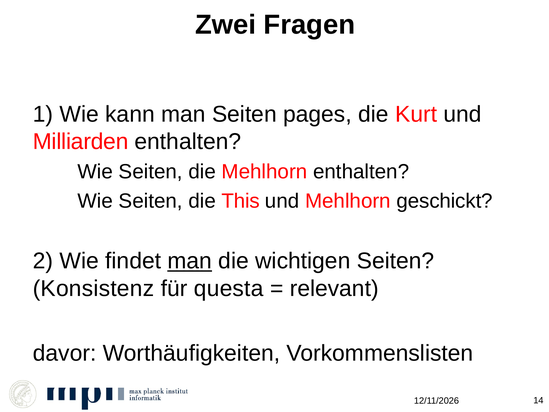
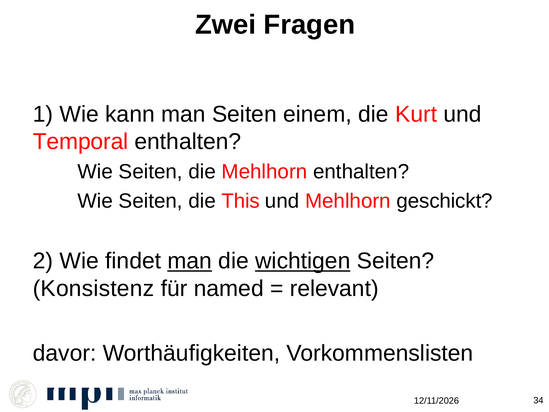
pages: pages -> einem (317, 114)
Milliarden: Milliarden -> Temporal (81, 142)
wichtigen underline: none -> present (303, 261)
questa: questa -> named (229, 288)
14: 14 -> 34 (538, 400)
